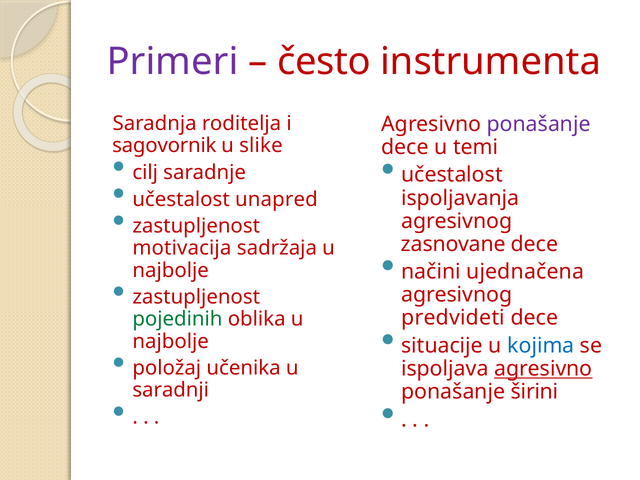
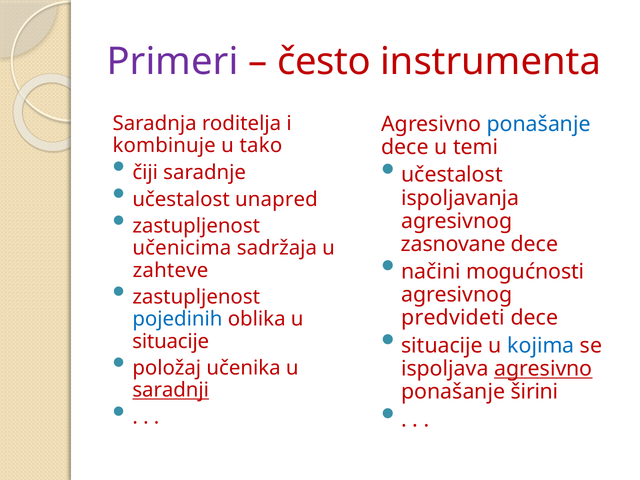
ponašanje colour: purple -> blue (539, 124)
sagovornik: sagovornik -> kombinuje (164, 146)
slike: slike -> tako (261, 146)
cilј: cilј -> čiji (145, 172)
motivacija: motivacija -> učenicima (182, 248)
ujednačena: ujednačena -> mogućnosti (525, 272)
najbolje: najbolje -> zahteve (171, 270)
pojedinih colour: green -> blue (177, 319)
najbolje: najbolje -> situacije (171, 341)
saradnji underline: none -> present (171, 390)
